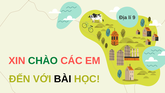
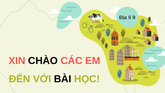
CHÀO colour: green -> black (43, 61)
